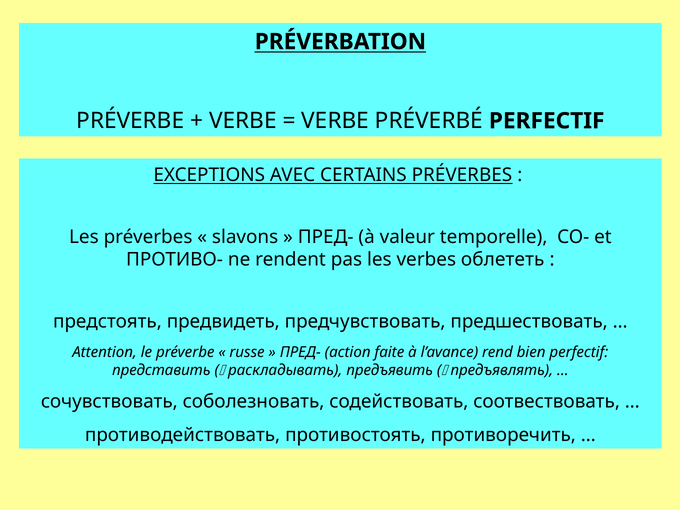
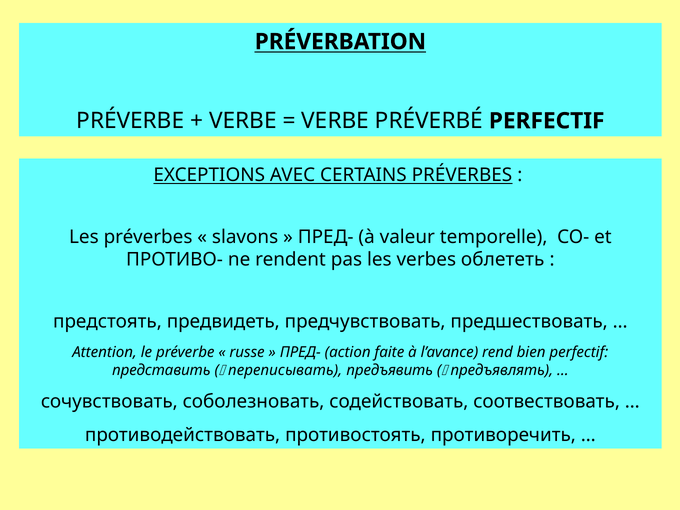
раскладывать: раскладывать -> переписывать (285, 370)
